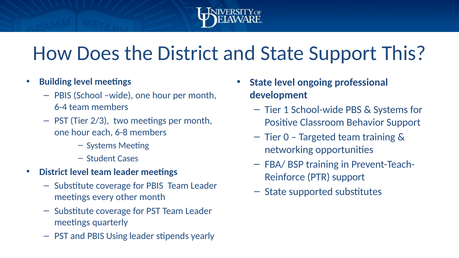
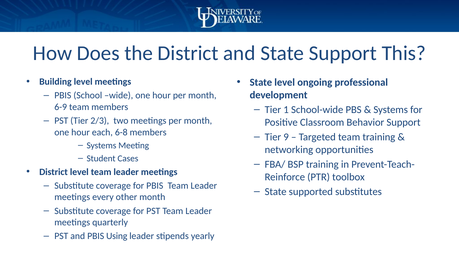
6-4: 6-4 -> 6-9 (61, 107)
0: 0 -> 9 (286, 137)
PTR support: support -> toolbox (348, 177)
